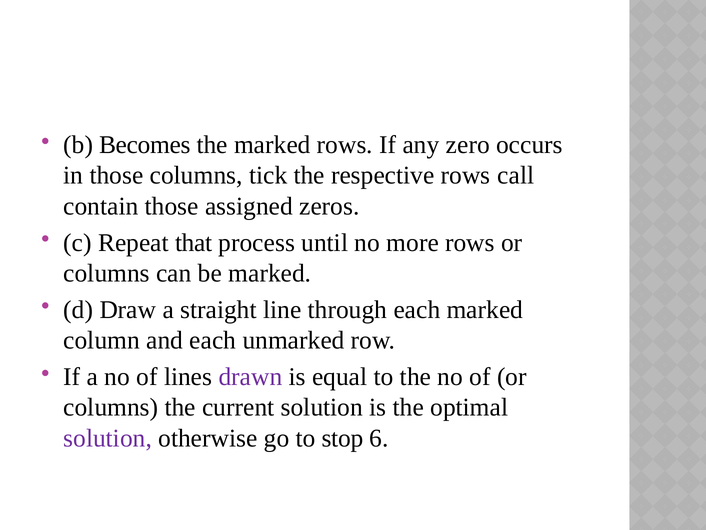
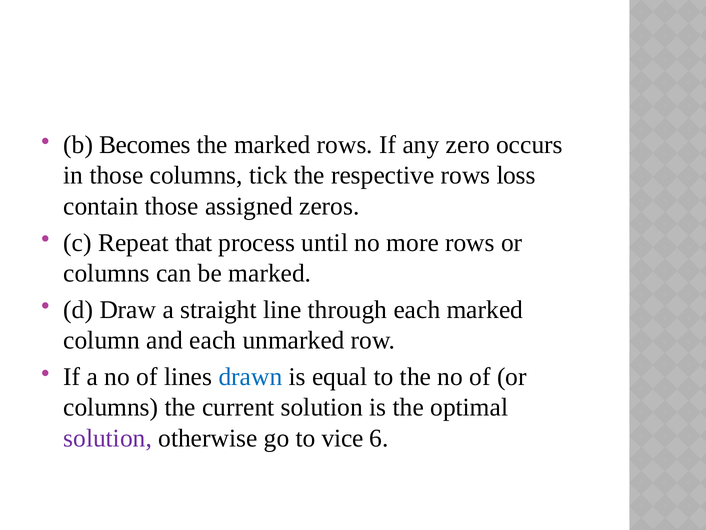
call: call -> loss (516, 175)
drawn colour: purple -> blue (250, 377)
stop: stop -> vice (343, 438)
